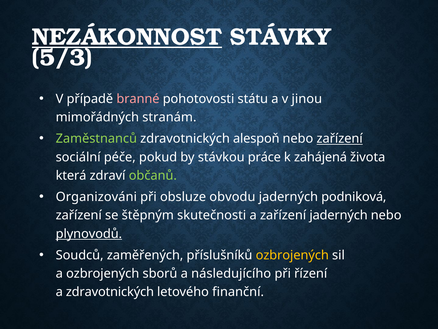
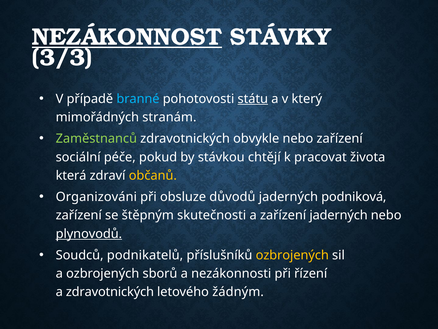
5/3: 5/3 -> 3/3 (62, 58)
branné colour: pink -> light blue (138, 99)
státu underline: none -> present (253, 99)
jinou: jinou -> který (307, 99)
alespoň: alespoň -> obvykle (256, 139)
zařízení underline: present -> none (340, 139)
práce: práce -> chtějí (264, 157)
zahájená: zahájená -> pracovat (320, 157)
občanů colour: light green -> yellow (153, 175)
obvodu: obvodu -> důvodů (232, 197)
zaměřených: zaměřených -> podnikatelů (145, 255)
následujícího: následujícího -> nezákonnosti (231, 273)
finanční: finanční -> žádným (238, 292)
